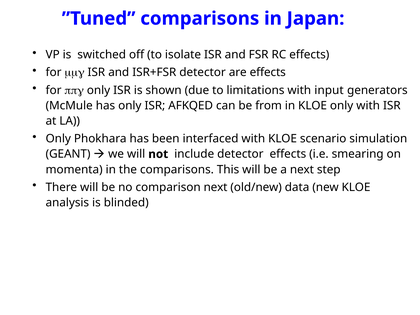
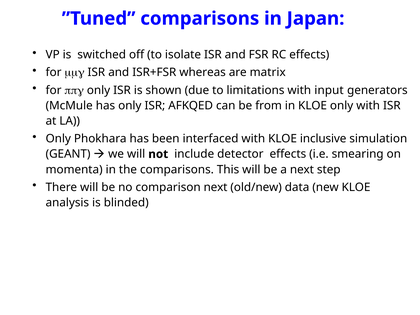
ISR+FSR detector: detector -> whereas (203, 72)
are effects: effects -> matrix (268, 72)
scenario: scenario -> inclusive (323, 139)
